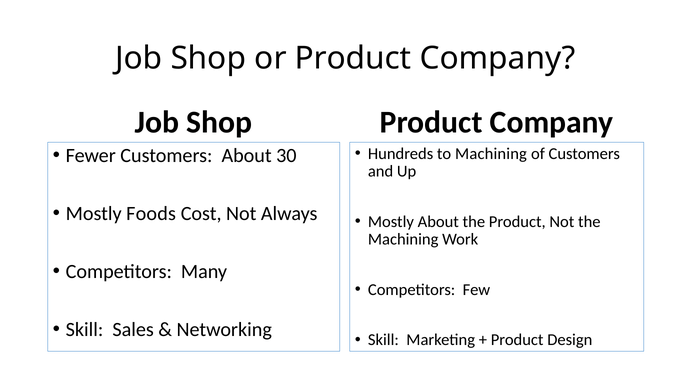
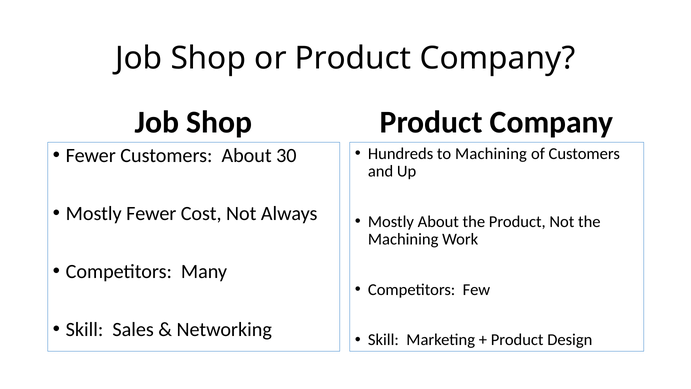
Mostly Foods: Foods -> Fewer (151, 213)
